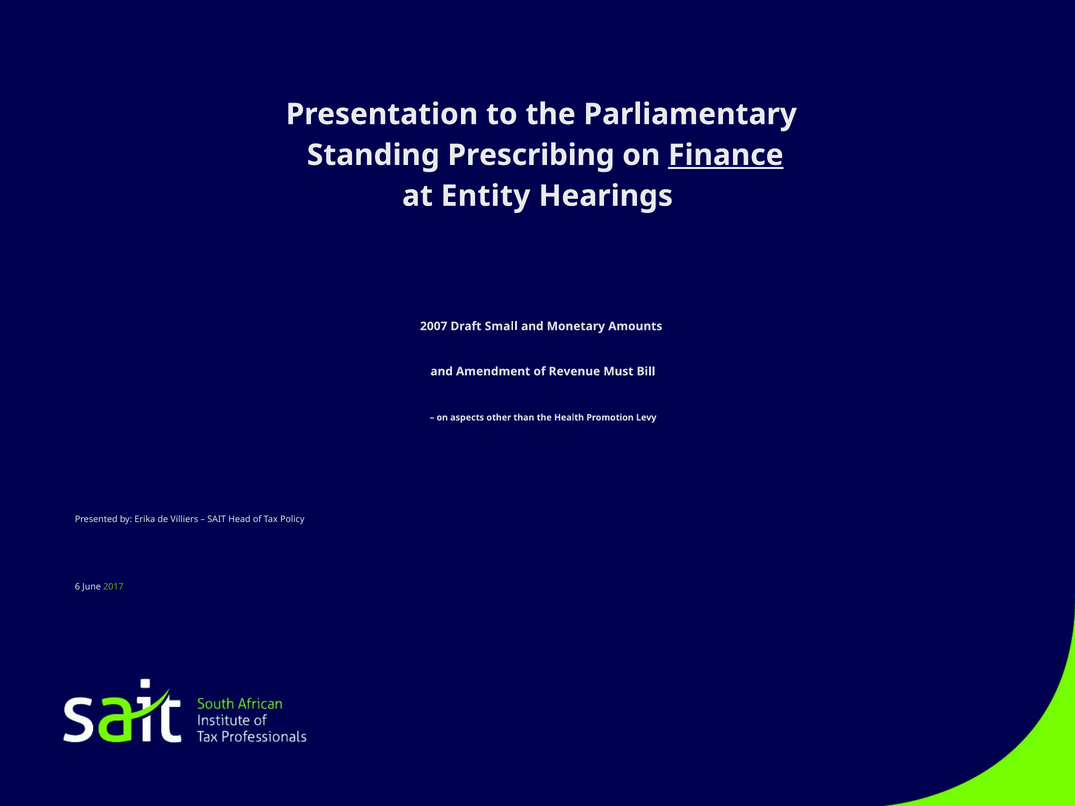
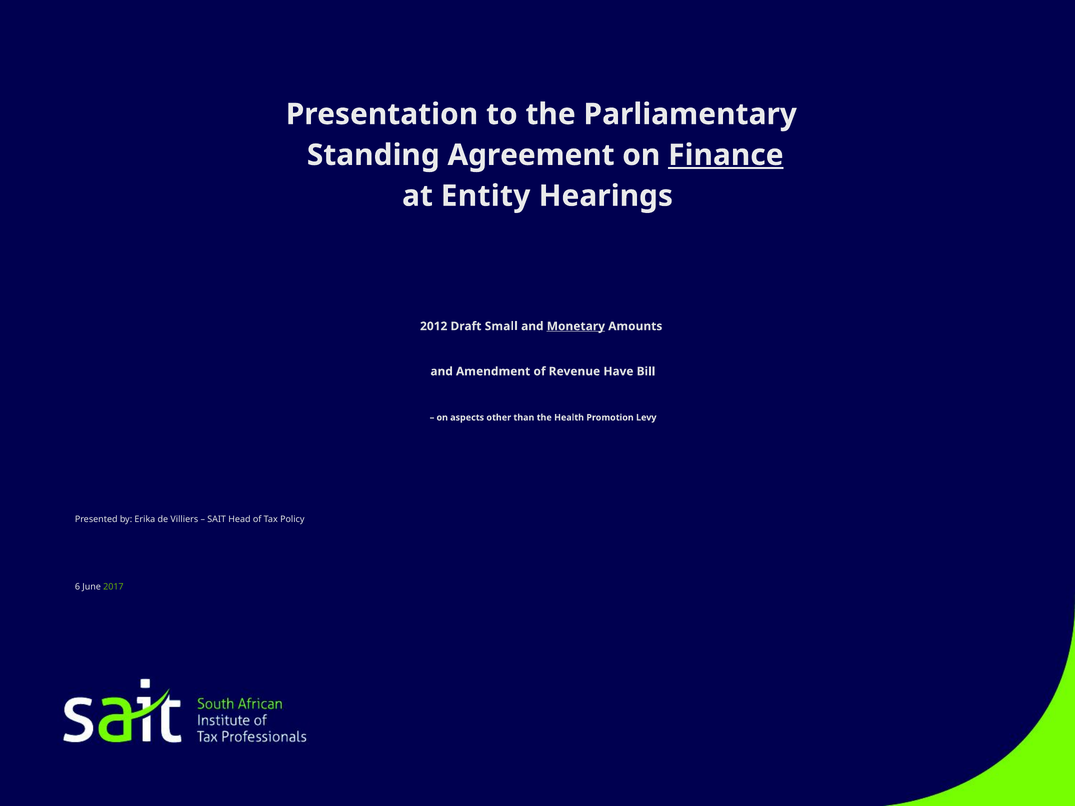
Prescribing: Prescribing -> Agreement (531, 155)
2007: 2007 -> 2012 (434, 326)
Monetary underline: none -> present (576, 326)
Must: Must -> Have (618, 372)
